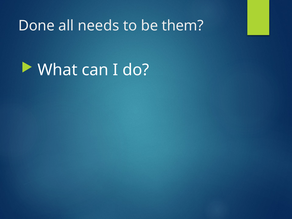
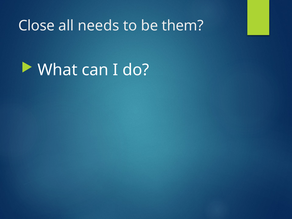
Done: Done -> Close (36, 26)
